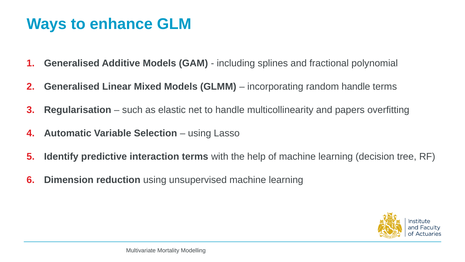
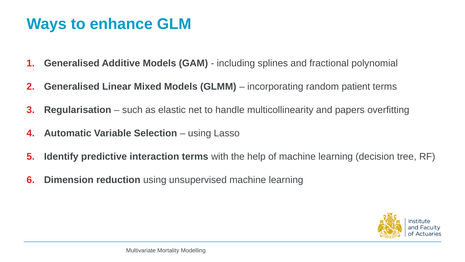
random handle: handle -> patient (356, 86)
